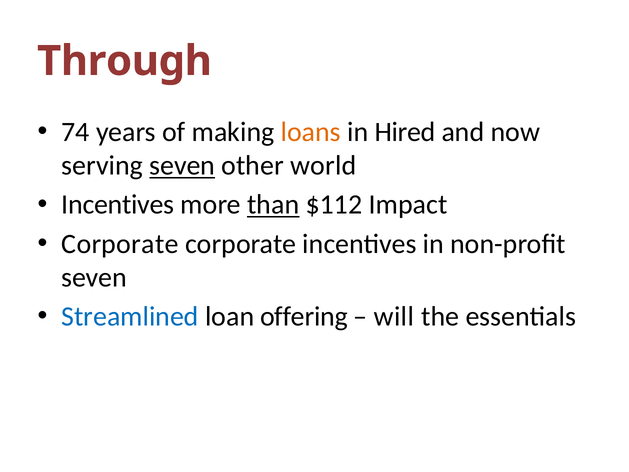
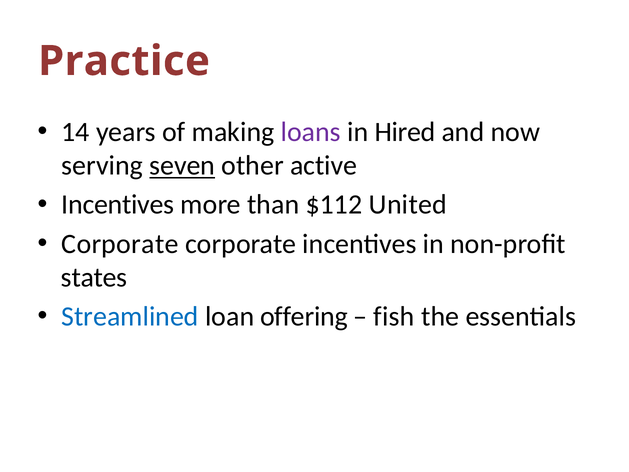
Through: Through -> Practice (124, 61)
74: 74 -> 14 (75, 132)
loans colour: orange -> purple (311, 132)
world: world -> active (324, 166)
than underline: present -> none (273, 205)
Impact: Impact -> United (408, 205)
seven: seven -> states (94, 277)
will: will -> fish (394, 317)
